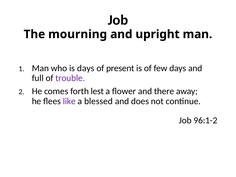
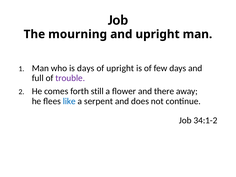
of present: present -> upright (120, 68)
lest: lest -> still (97, 91)
like colour: purple -> blue (69, 101)
blessed: blessed -> serpent (99, 101)
96:1-2: 96:1-2 -> 34:1-2 (205, 120)
